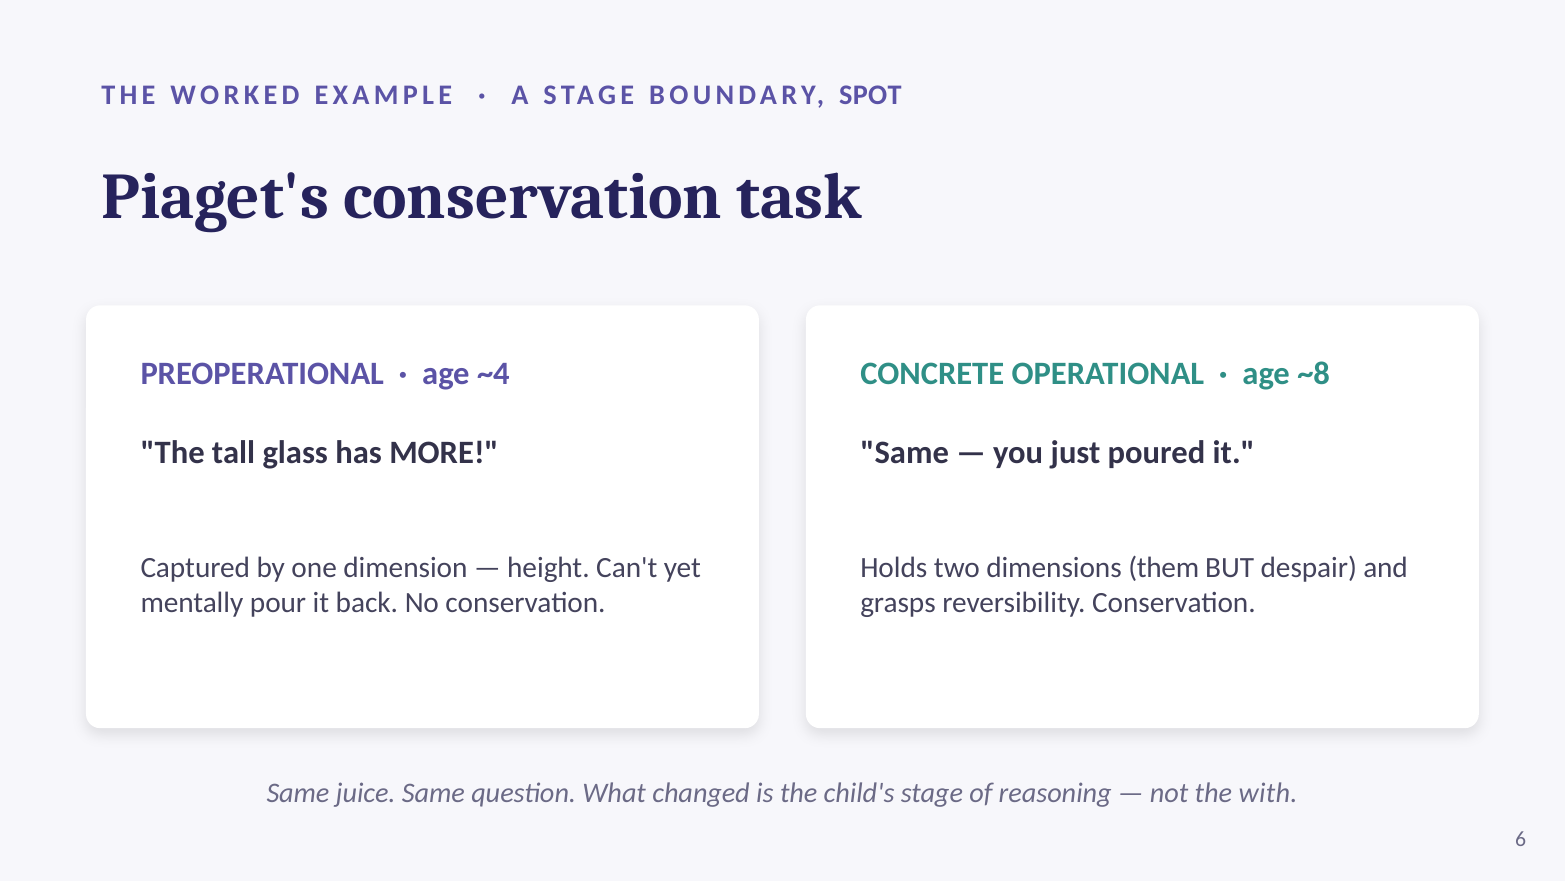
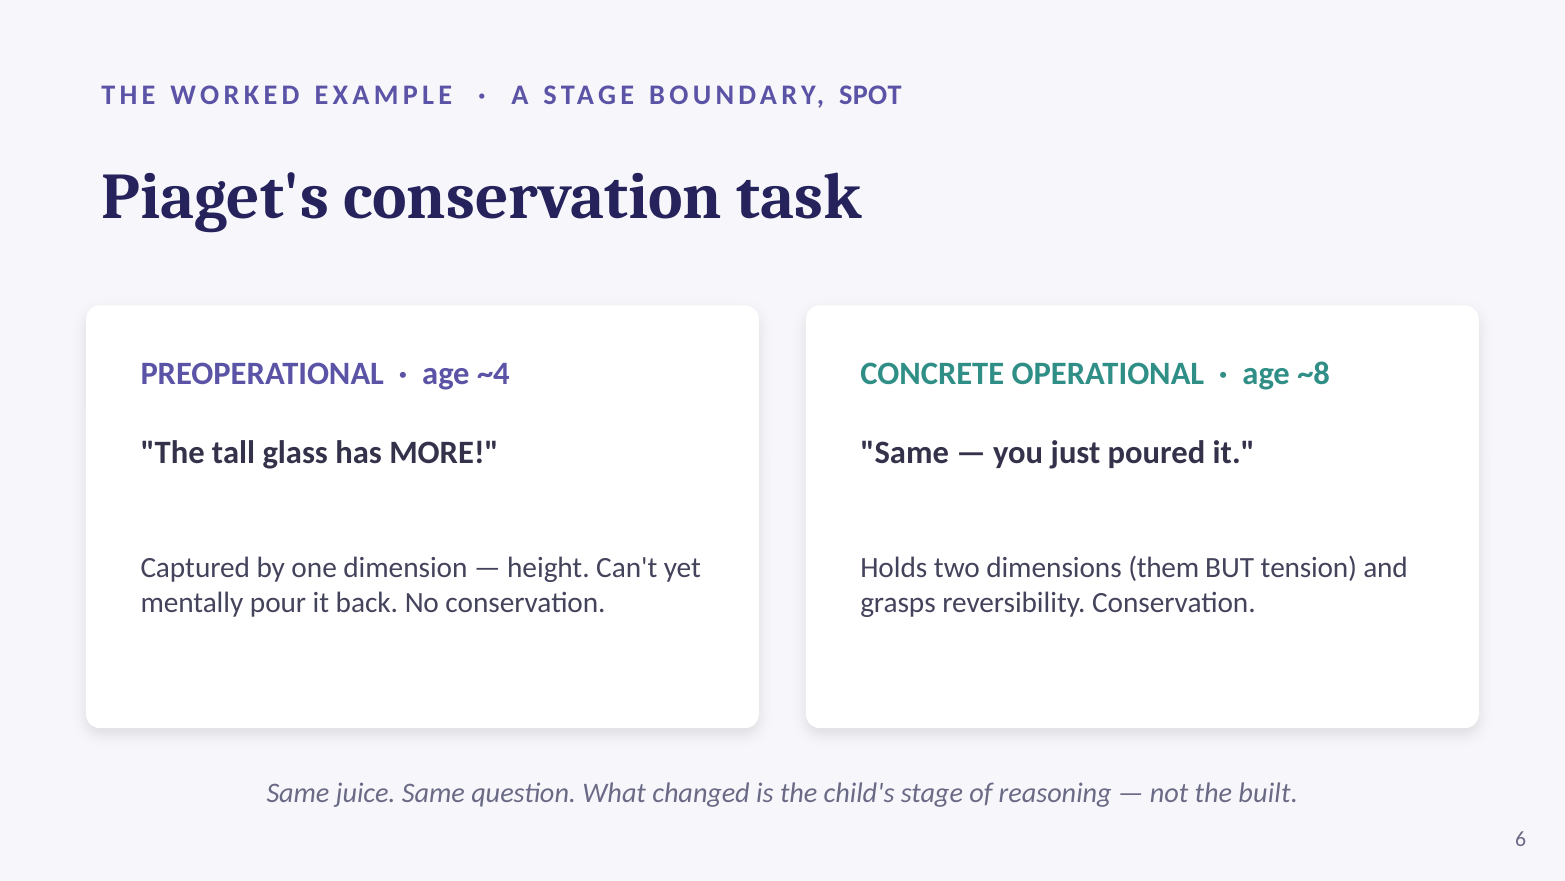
despair: despair -> tension (1309, 567)
with: with -> built (1268, 792)
